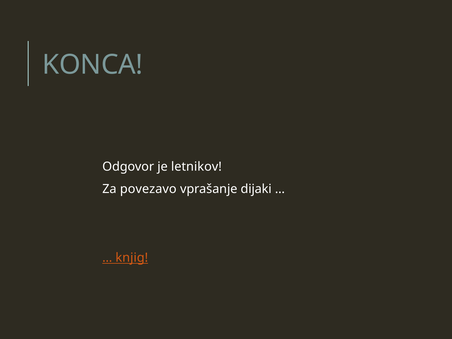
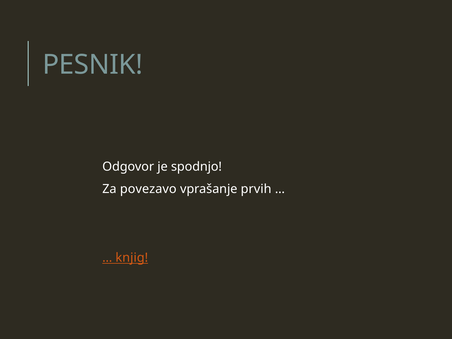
KONCA: KONCA -> PESNIK (93, 65)
letnikov: letnikov -> spodnjo (196, 167)
dijaki: dijaki -> prvih (256, 189)
